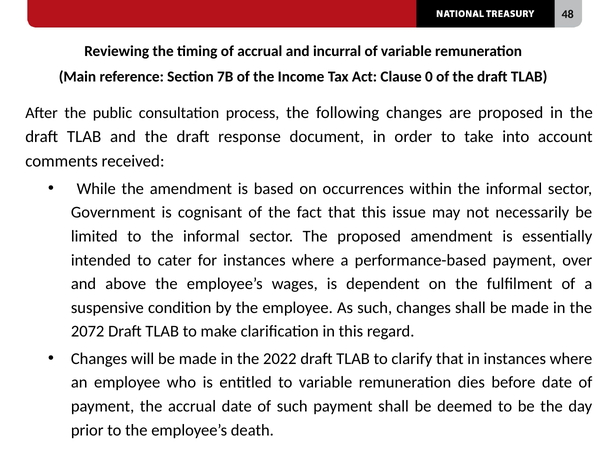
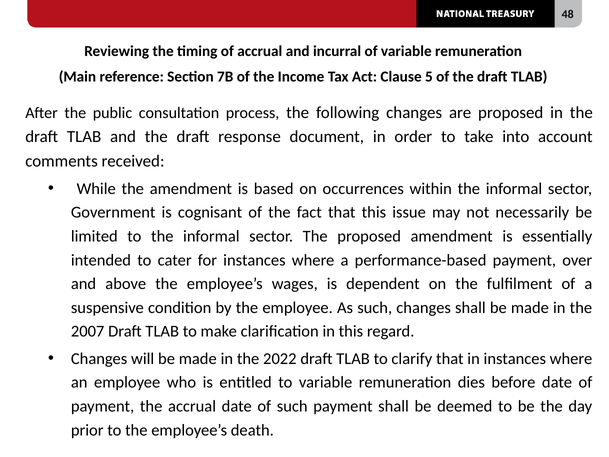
0: 0 -> 5 (429, 77)
2072: 2072 -> 2007 (88, 331)
